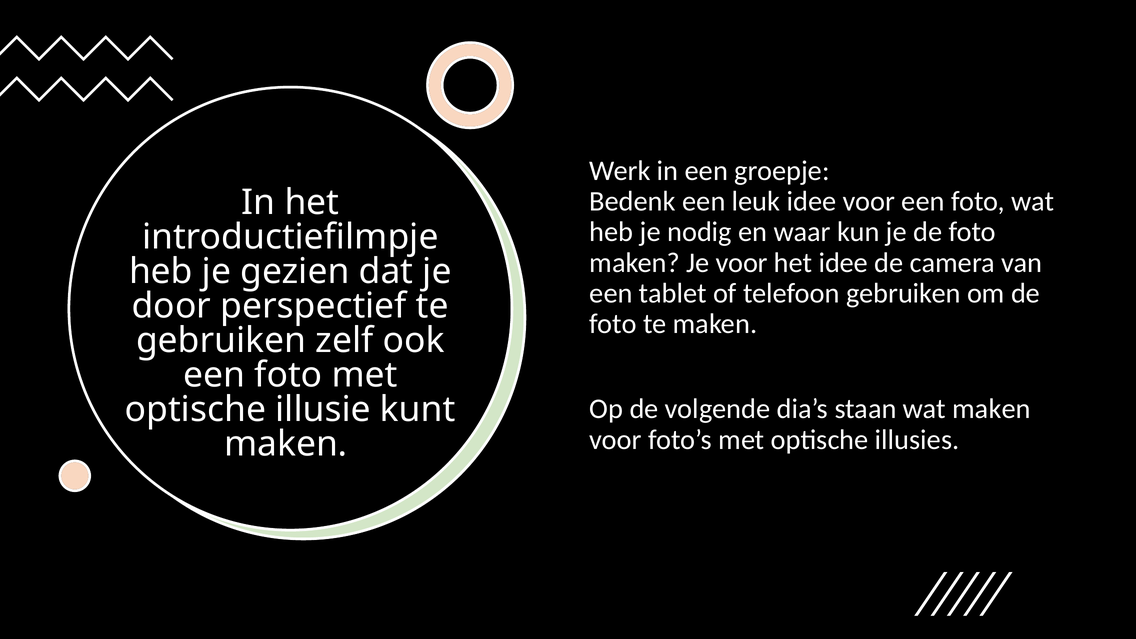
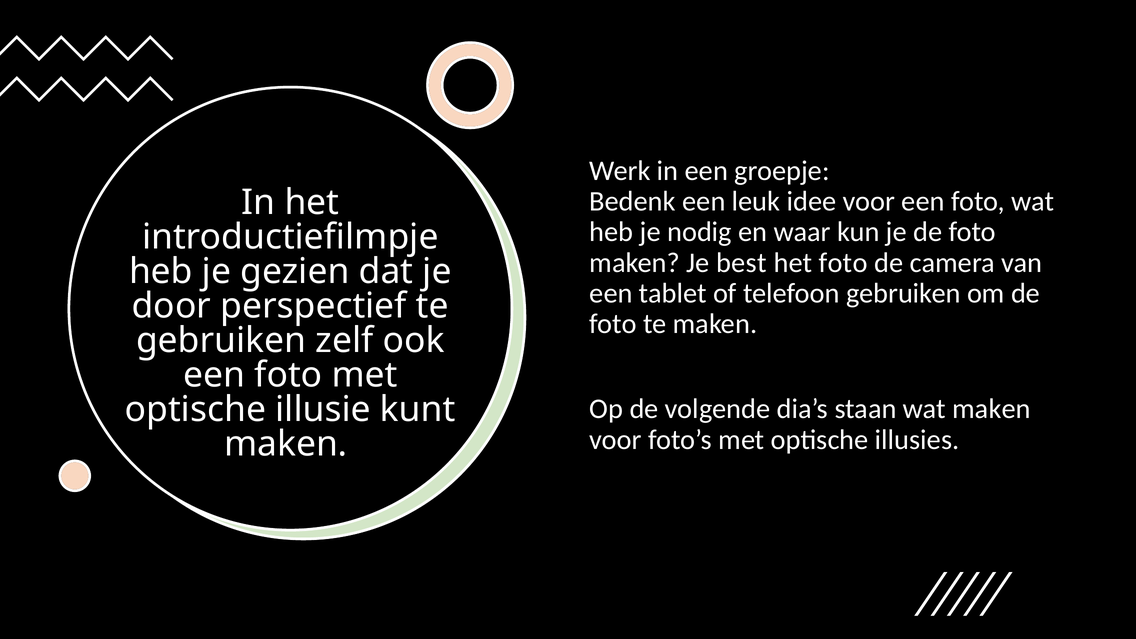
Je voor: voor -> best (741, 263)
het idee: idee -> foto (843, 263)
